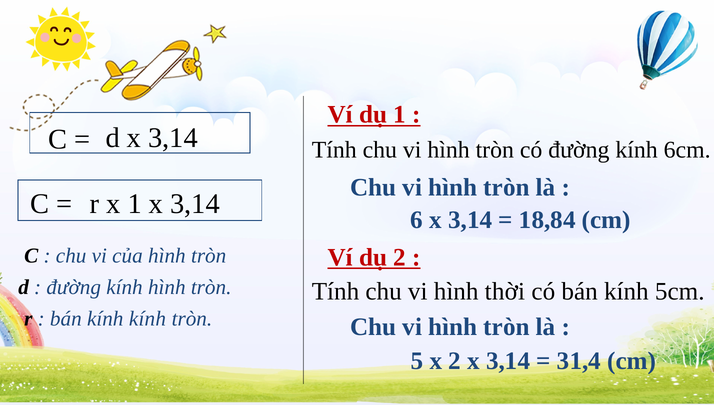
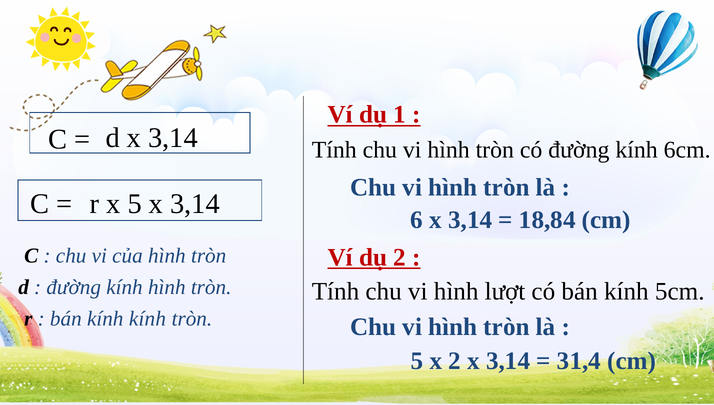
x 1: 1 -> 5 (135, 204)
thời: thời -> lượt (505, 291)
